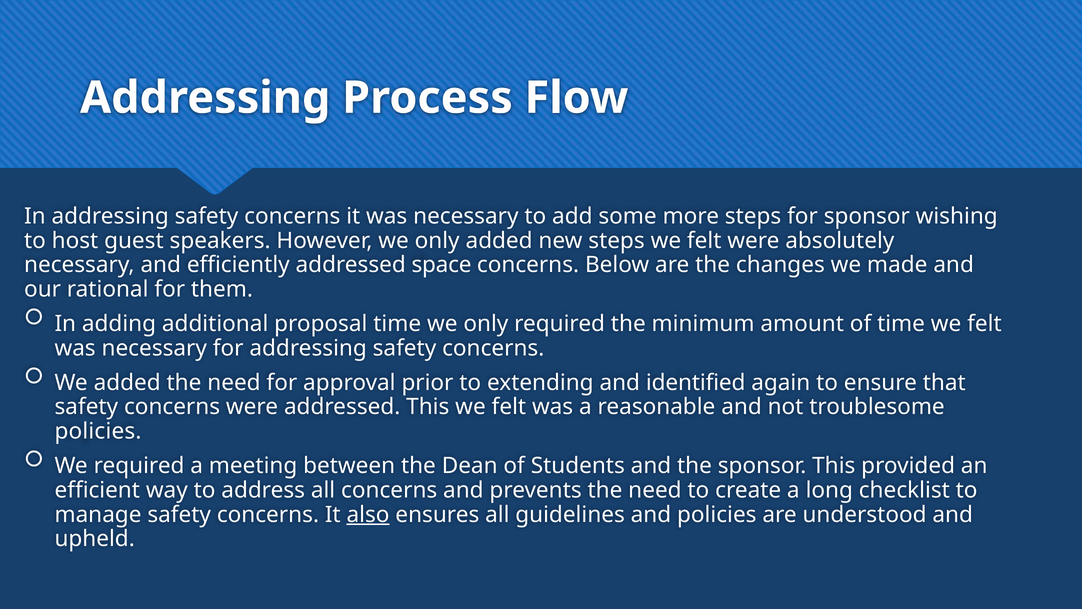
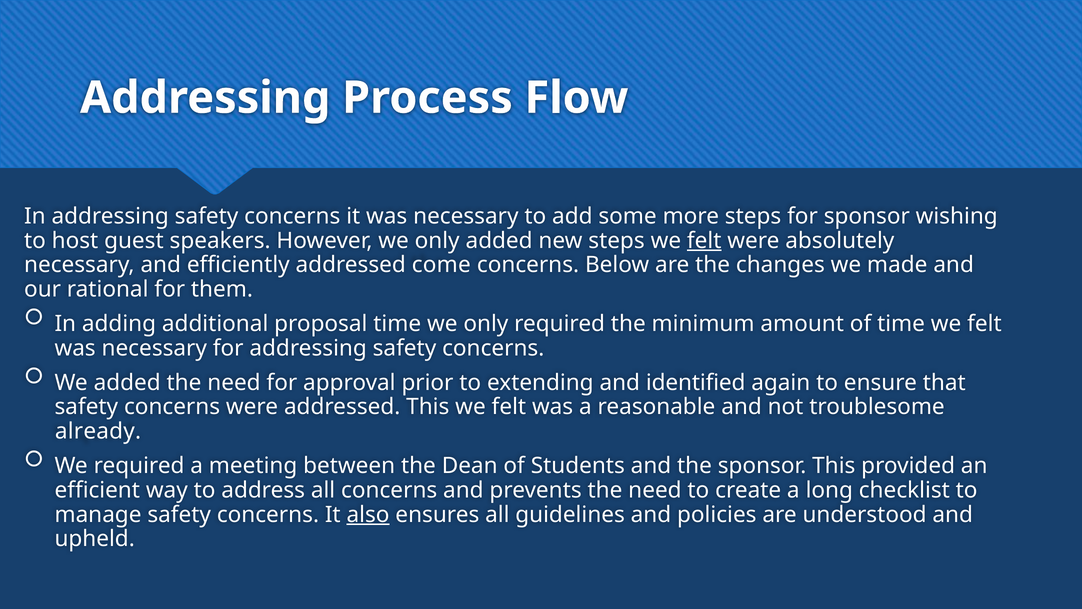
felt underline: none -> present (704, 241)
space: space -> come (441, 265)
policies: policies -> already (98, 431)
